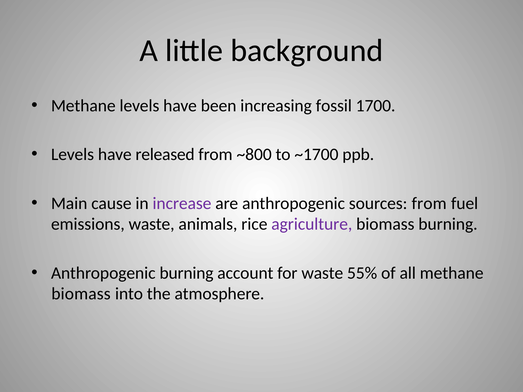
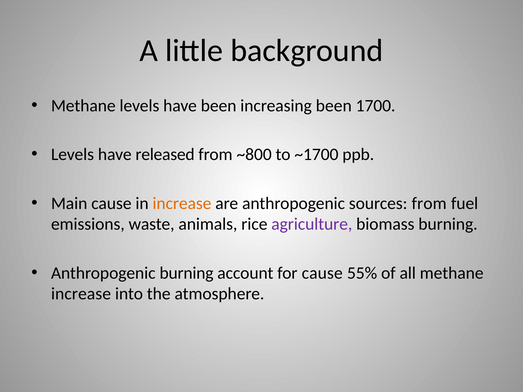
increasing fossil: fossil -> been (334, 106)
increase colour: purple -> orange (182, 203)
for waste: waste -> cause (322, 273)
biomass: biomass -> increase (81, 294)
